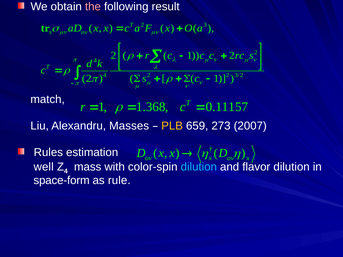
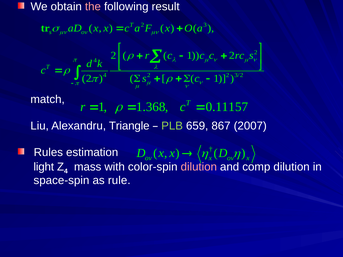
Masses: Masses -> Triangle (129, 126)
PLB colour: yellow -> light green (172, 126)
273: 273 -> 867 (221, 126)
well: well -> light (44, 167)
dilution colour: light blue -> pink (199, 167)
flavor: flavor -> comp (256, 167)
space-form: space-form -> space-spin (61, 181)
